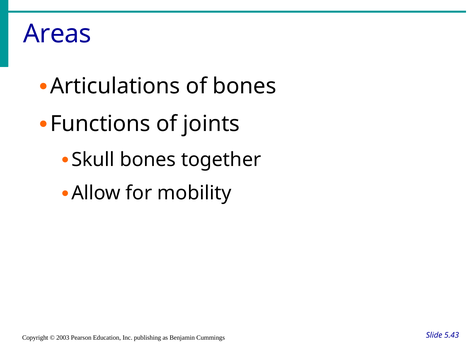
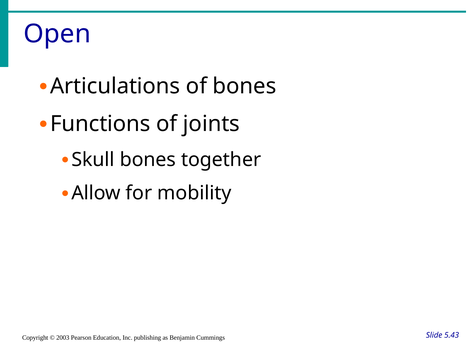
Areas: Areas -> Open (57, 34)
